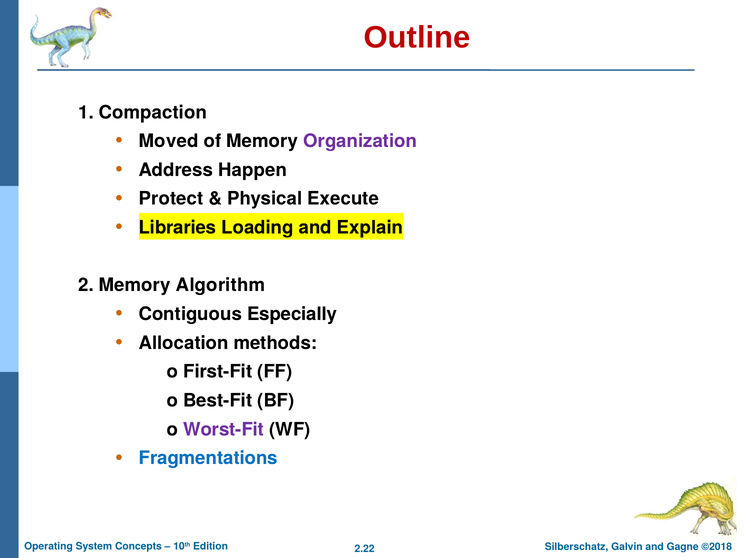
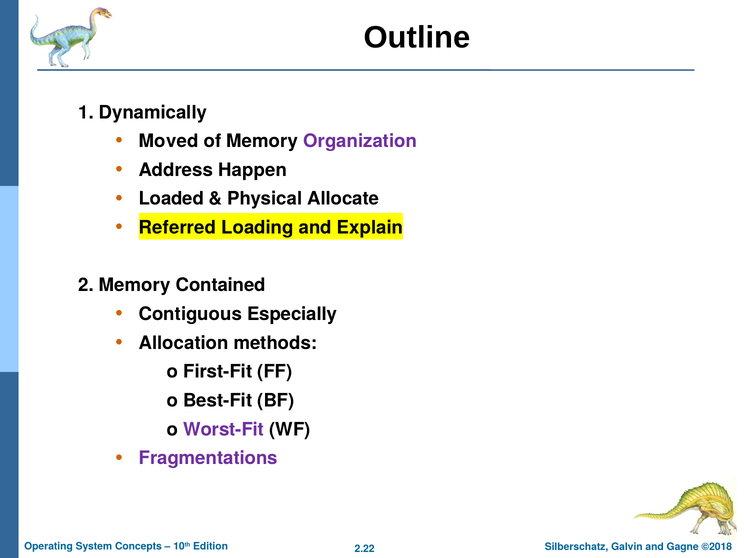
Outline colour: red -> black (417, 37)
Compaction: Compaction -> Dynamically (153, 112)
Protect: Protect -> Loaded (171, 199)
Execute: Execute -> Allocate (343, 199)
Libraries: Libraries -> Referred (177, 228)
Algorithm: Algorithm -> Contained (221, 285)
Fragmentations colour: blue -> purple (208, 458)
